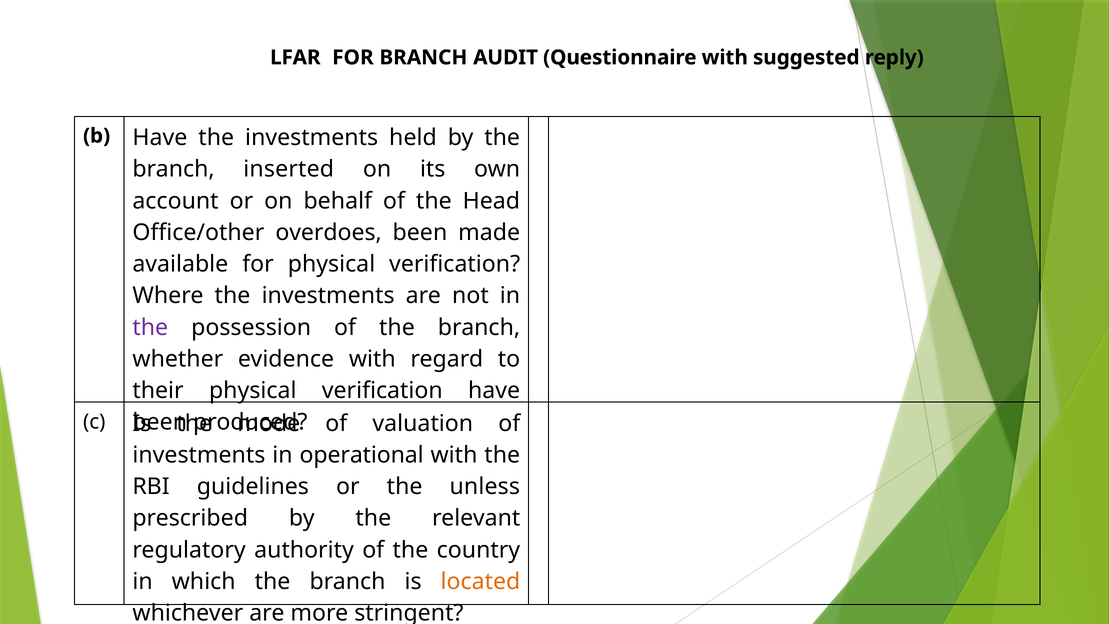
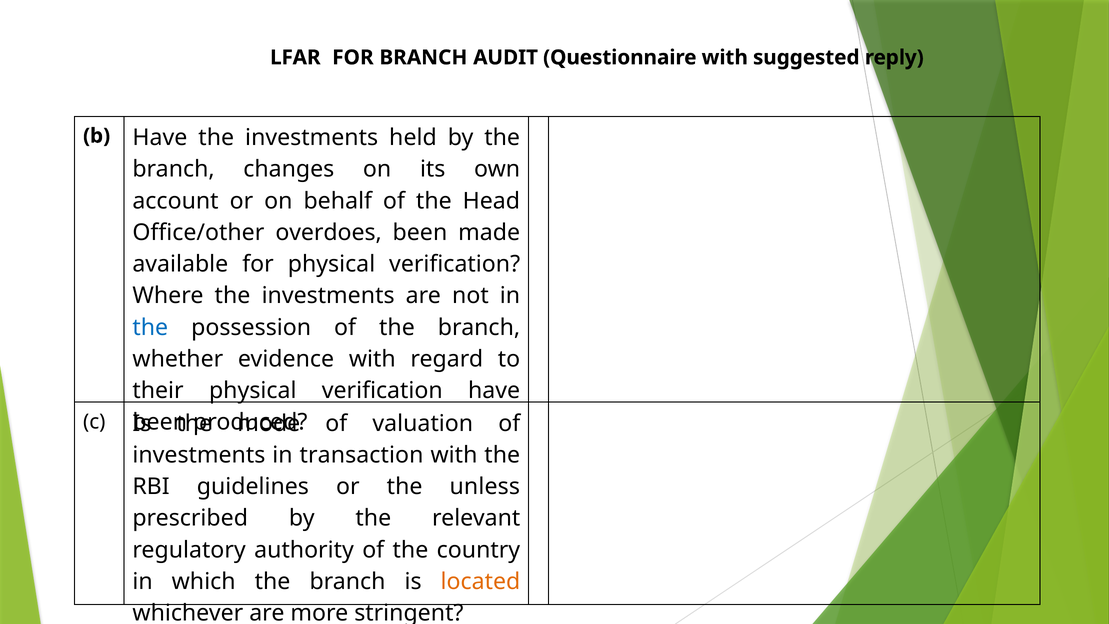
inserted: inserted -> changes (289, 169)
the colour: purple -> blue (150, 327)
operational: operational -> transaction (362, 455)
